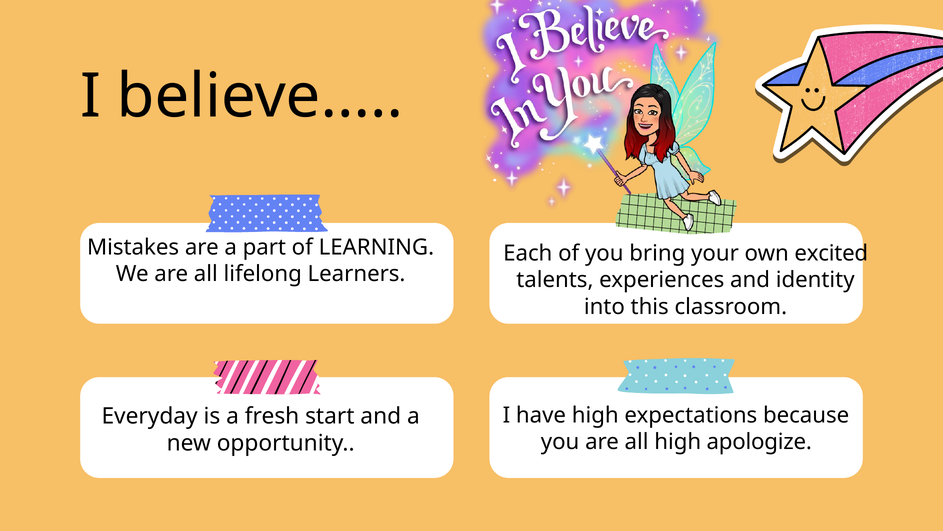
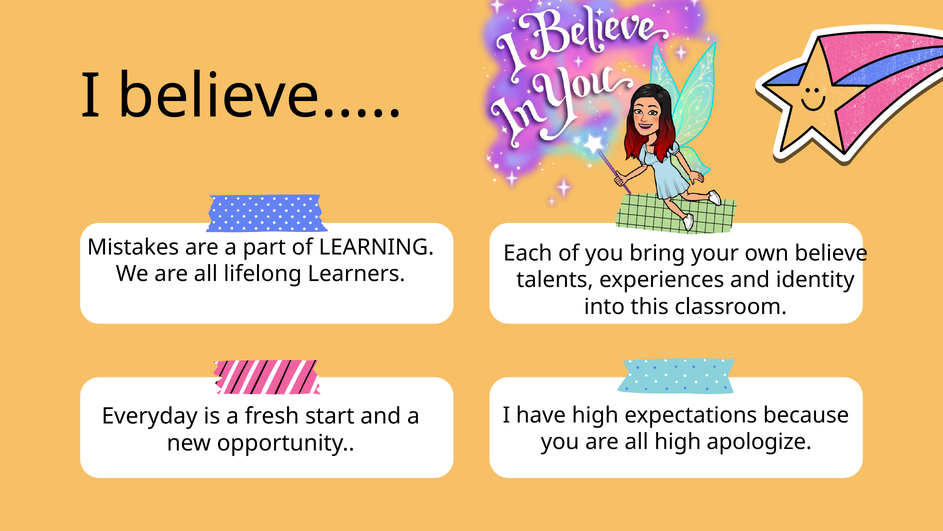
own excited: excited -> believe (831, 253)
